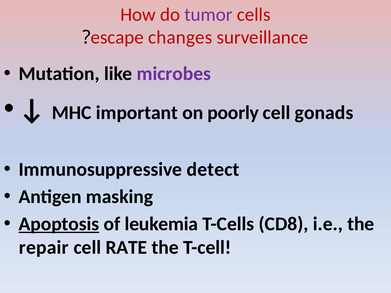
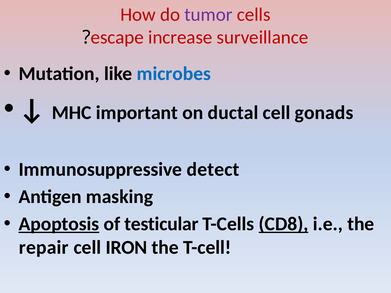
changes: changes -> increase (180, 37)
microbes colour: purple -> blue (174, 74)
poorly: poorly -> ductal (233, 113)
leukemia: leukemia -> testicular (161, 224)
CD8 underline: none -> present (283, 224)
RATE: RATE -> IRON (126, 248)
